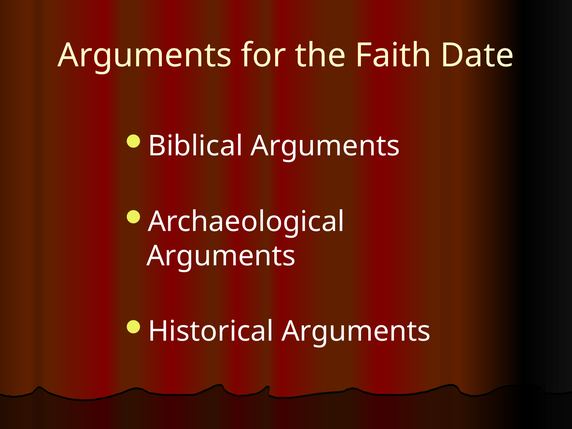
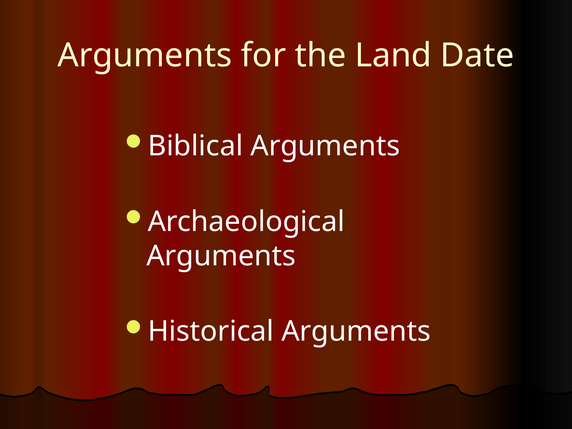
Faith: Faith -> Land (393, 55)
